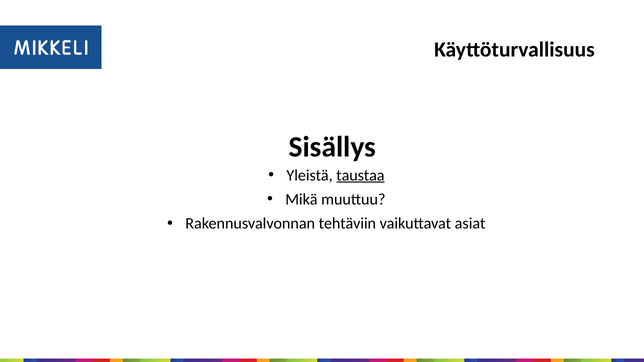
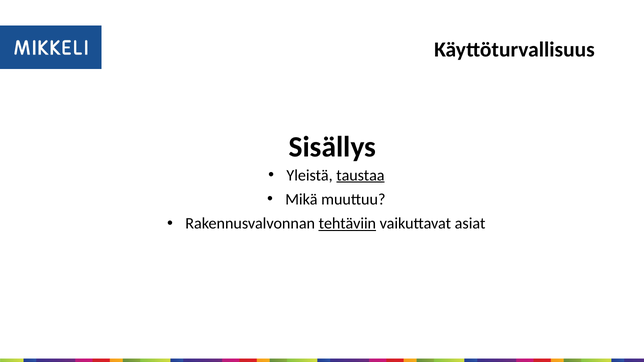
tehtäviin underline: none -> present (347, 224)
